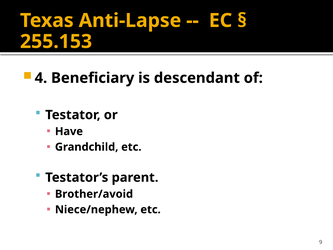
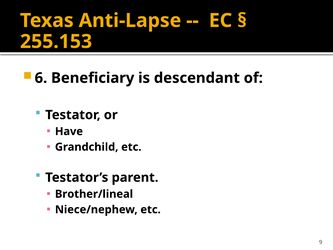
4: 4 -> 6 (41, 78)
Brother/avoid: Brother/avoid -> Brother/lineal (94, 194)
